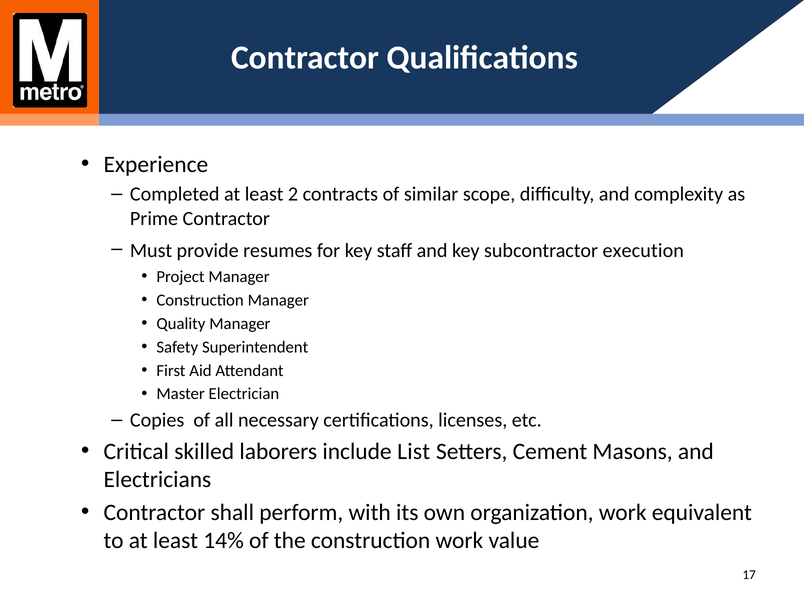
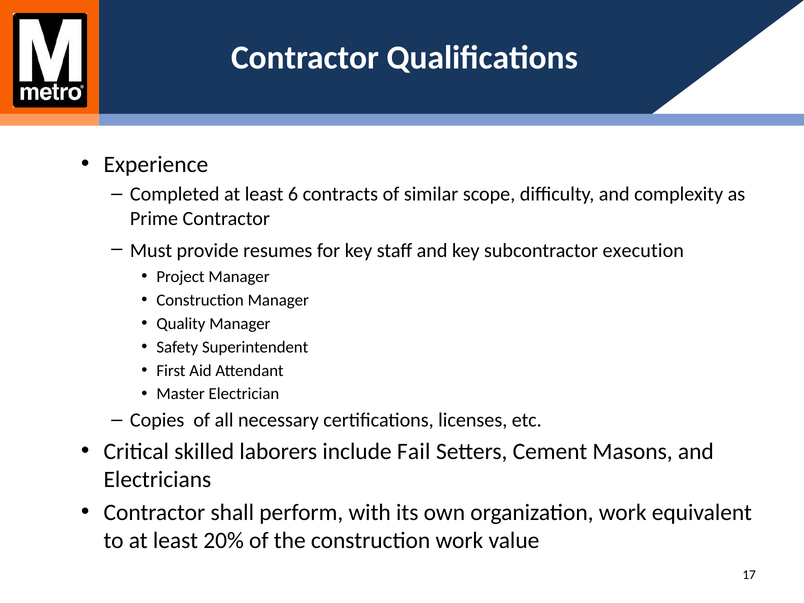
2: 2 -> 6 (293, 194)
List: List -> Fail (414, 452)
14%: 14% -> 20% (224, 541)
